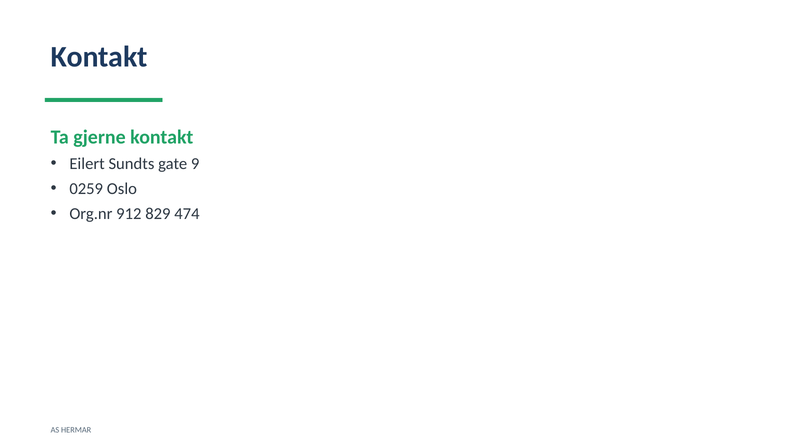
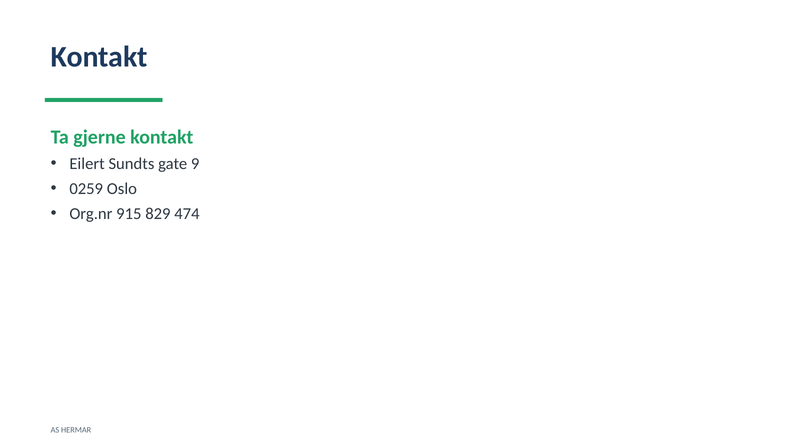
912: 912 -> 915 (129, 214)
